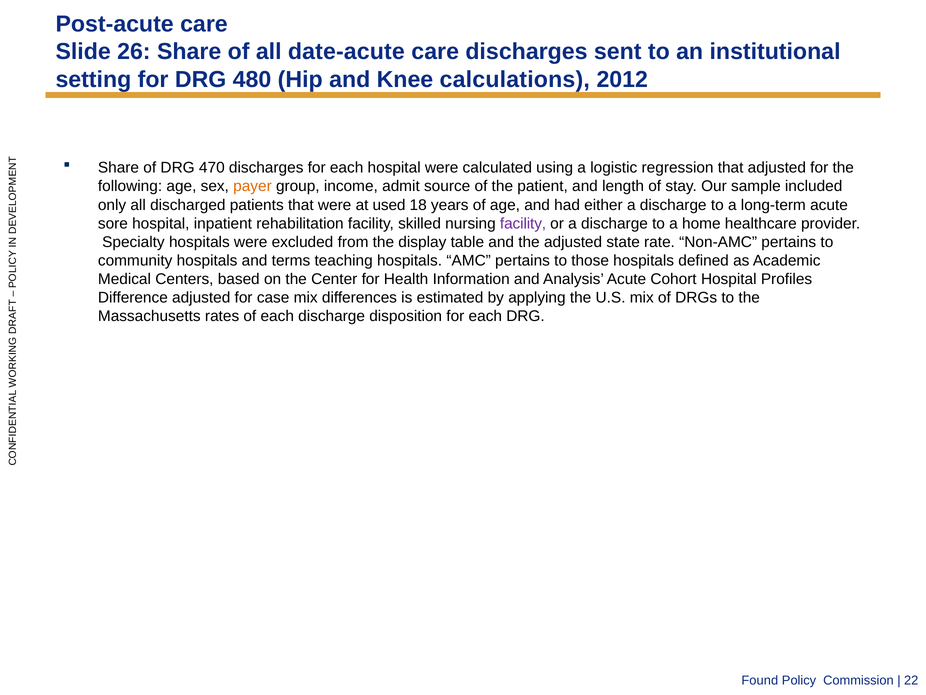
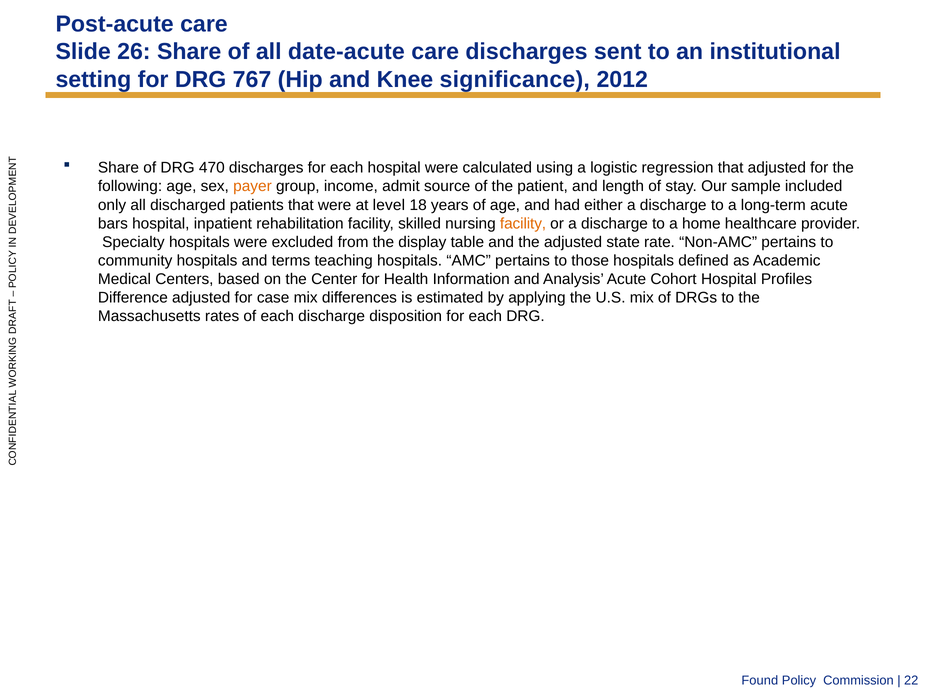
480: 480 -> 767 (252, 80)
calculations: calculations -> significance (515, 80)
used: used -> level (389, 205)
sore: sore -> bars (113, 223)
facility colour: purple -> orange (523, 223)
